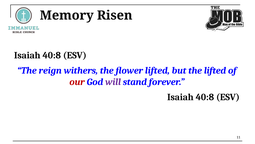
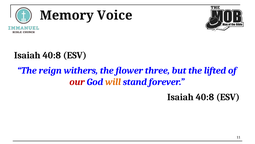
Risen: Risen -> Voice (115, 15)
flower lifted: lifted -> three (157, 70)
will colour: purple -> orange (113, 82)
